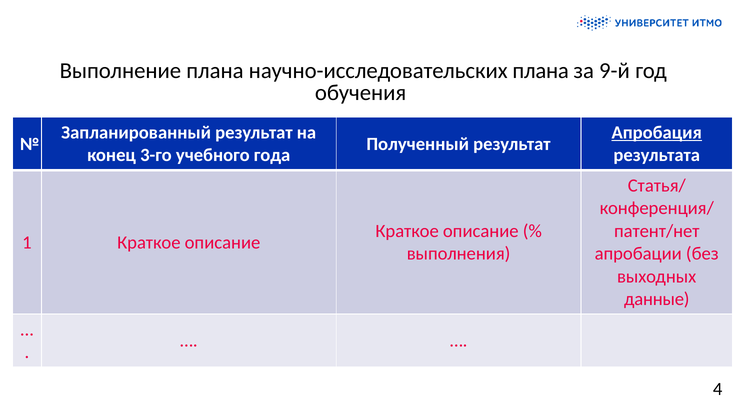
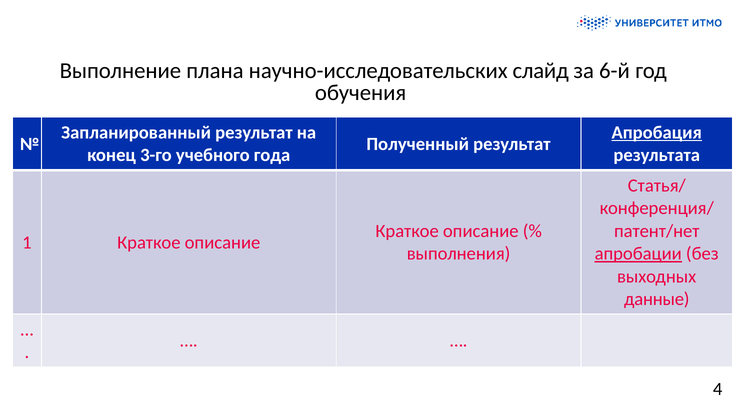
научно-исследовательских плана: плана -> слайд (541, 71)
9-й: 9-й -> 6-й (614, 71)
апробации underline: none -> present (638, 254)
